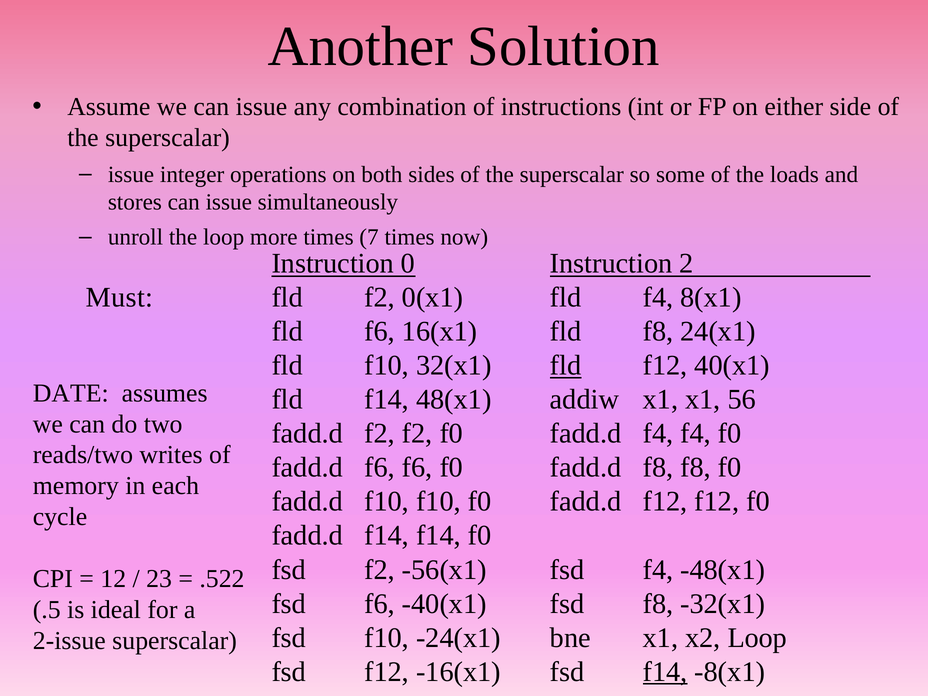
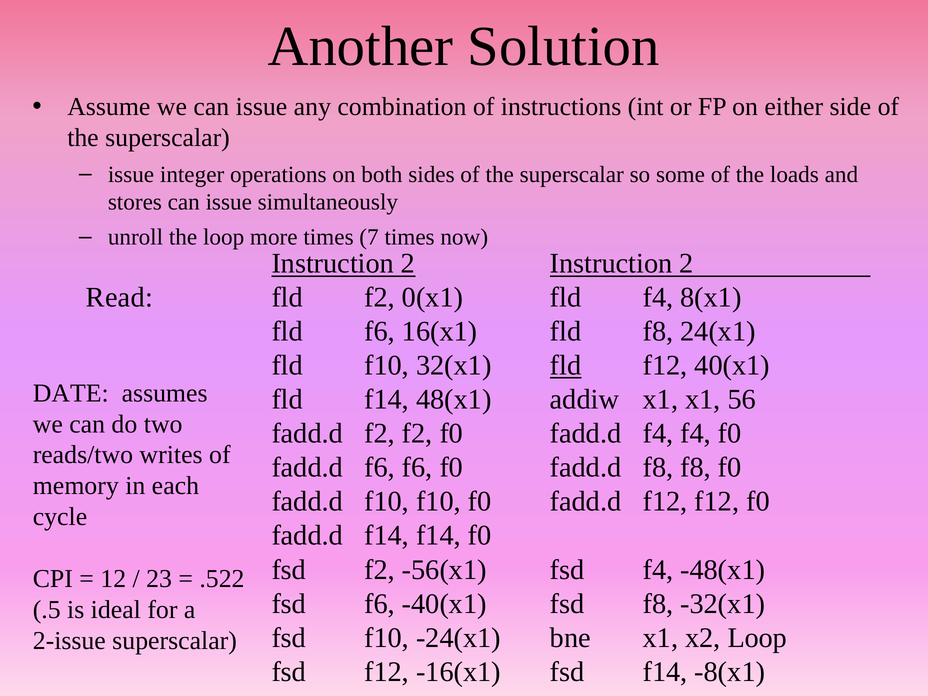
0: 0 -> 2 (408, 264)
Must: Must -> Read (120, 298)
f14 underline: present -> none (665, 672)
